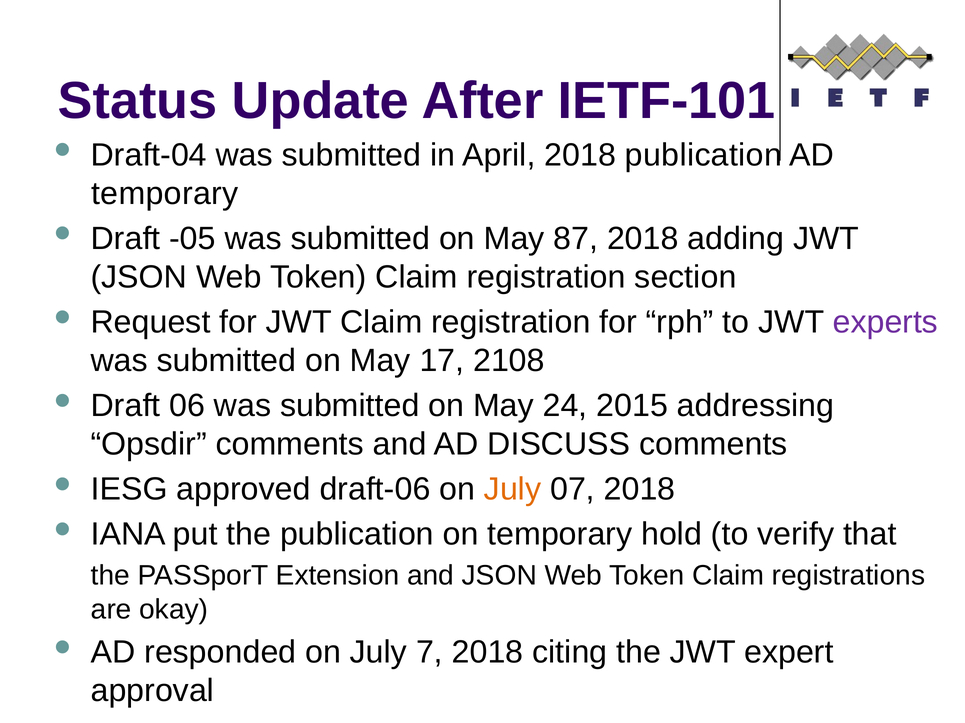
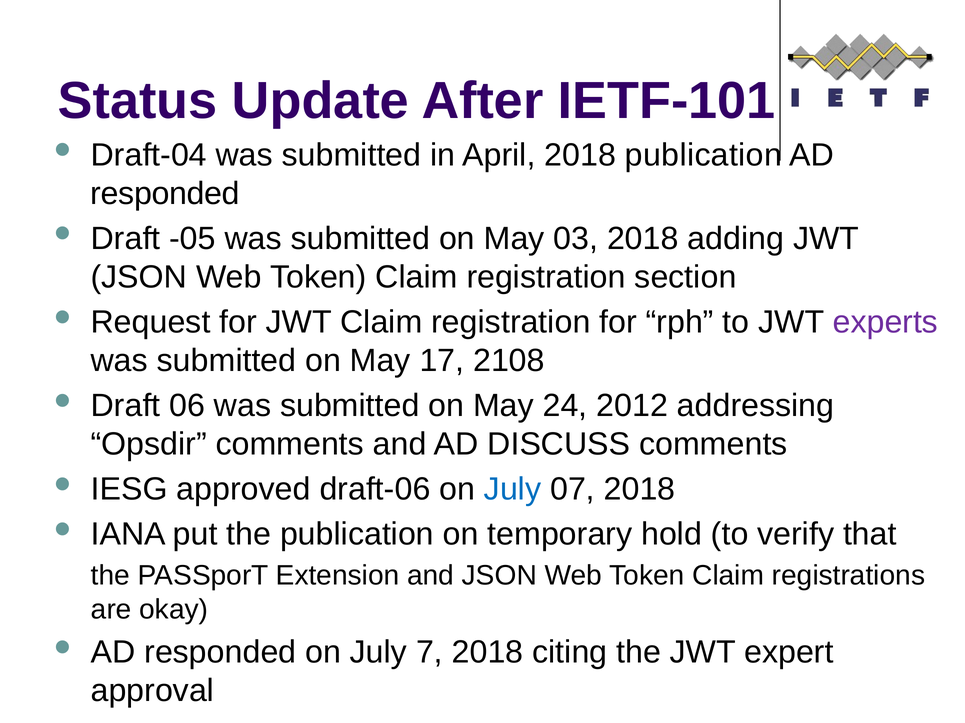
temporary: temporary -> responded (165, 194)
87: 87 -> 03 (576, 239)
2015: 2015 -> 2012 (632, 406)
July colour: orange -> blue (513, 490)
